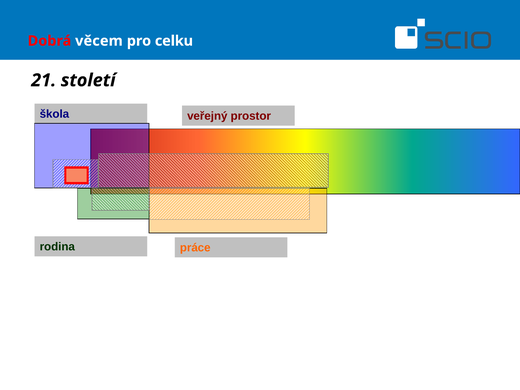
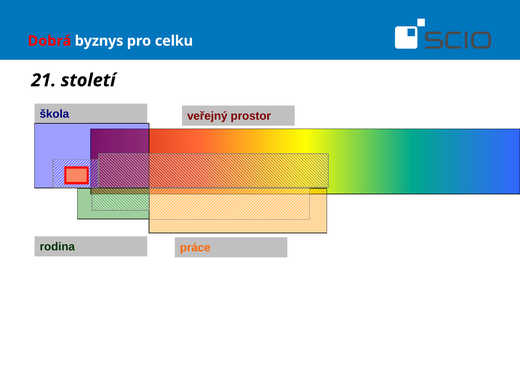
věcem: věcem -> byznys (99, 41)
